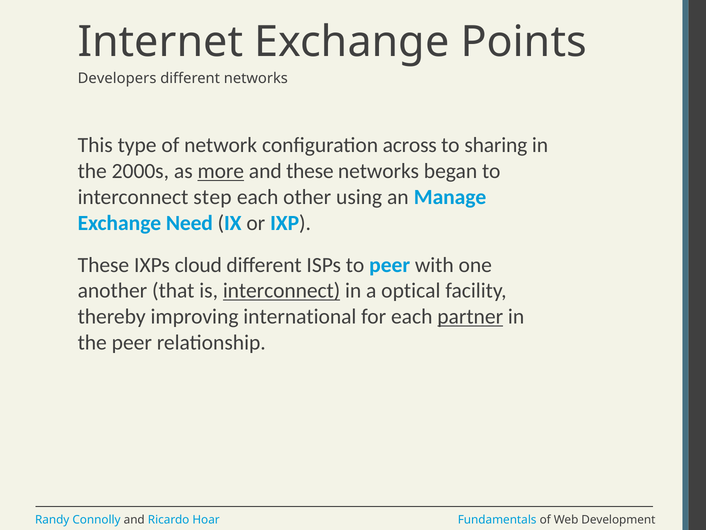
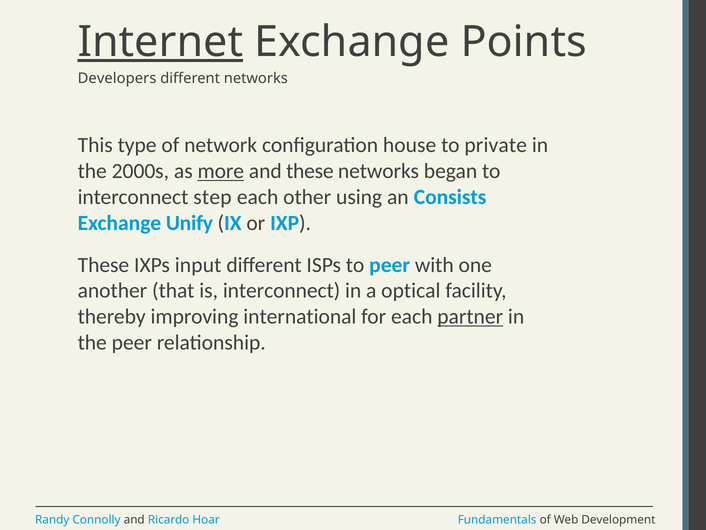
Internet underline: none -> present (160, 42)
across: across -> house (410, 145)
sharing: sharing -> private (496, 145)
Manage: Manage -> Consists (450, 197)
Need: Need -> Unify (189, 223)
cloud: cloud -> input (198, 265)
interconnect underline: present -> none (282, 291)
